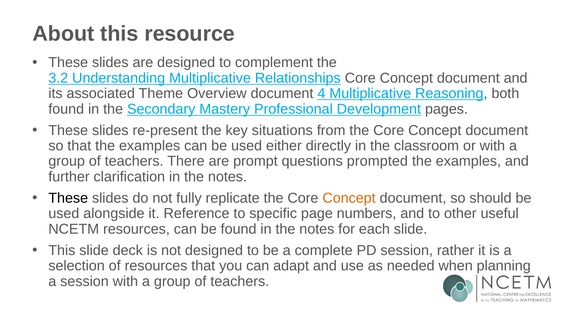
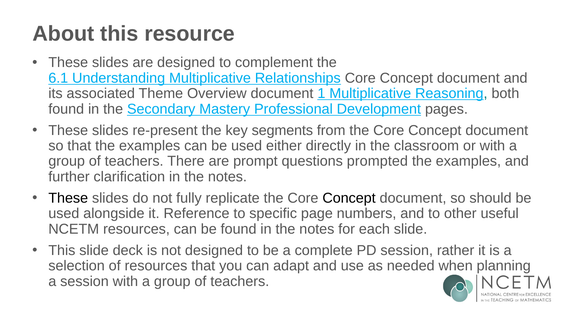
3.2: 3.2 -> 6.1 (58, 78)
4: 4 -> 1 (321, 93)
situations: situations -> segments (282, 130)
Concept colour: orange -> black (349, 198)
